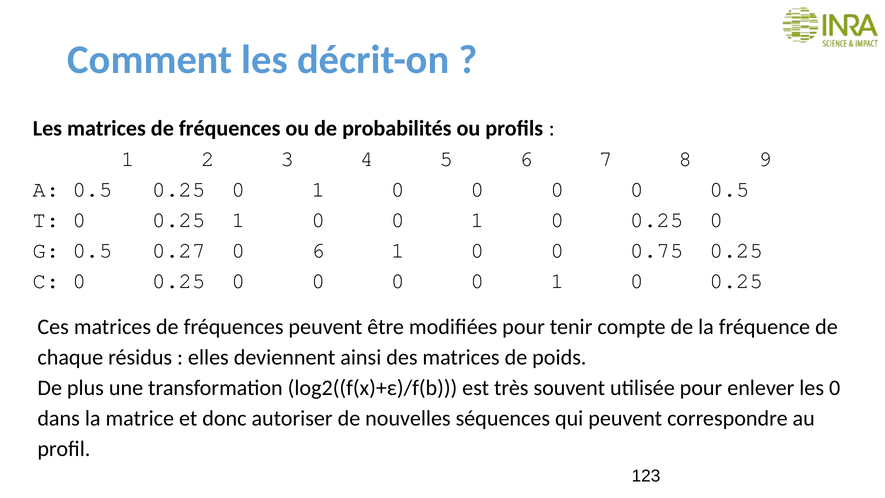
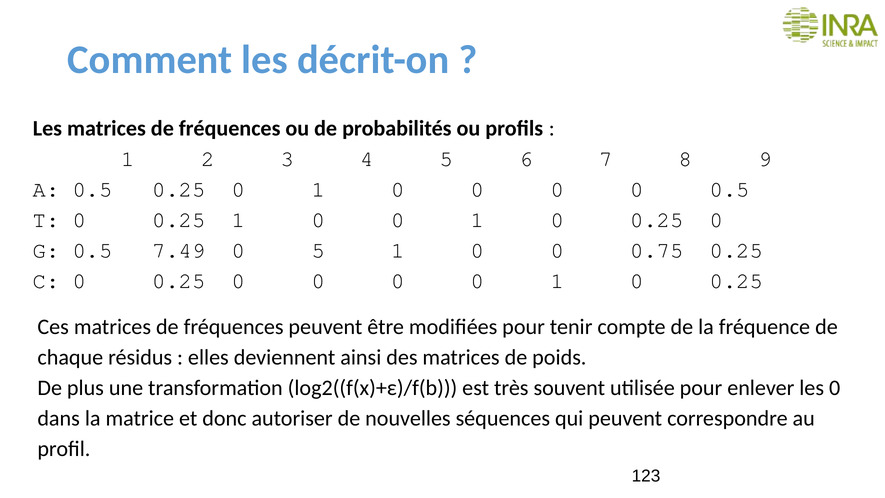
0.27: 0.27 -> 7.49 (179, 251)
0 6: 6 -> 5 (318, 251)
